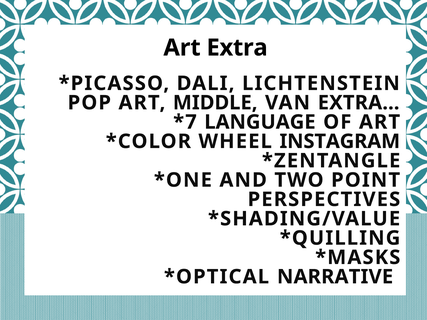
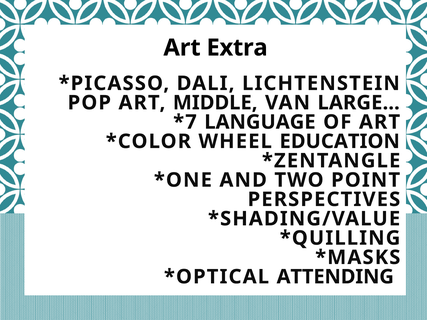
EXTRA…: EXTRA… -> LARGE… (359, 103)
INSTAGRAM: INSTAGRAM -> EDUCATION (340, 142)
NARRATIVE: NARRATIVE -> ATTENDING (335, 277)
